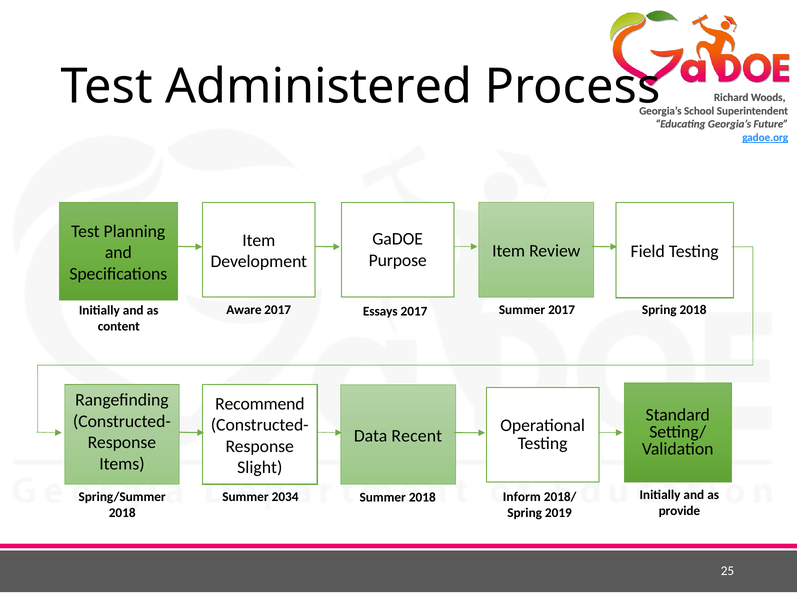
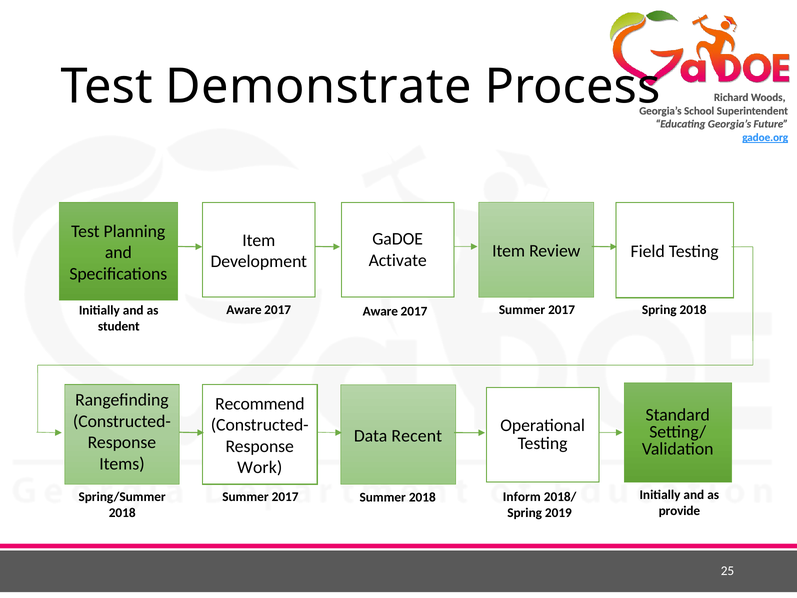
Administered: Administered -> Demonstrate (319, 87)
Purpose: Purpose -> Activate (398, 260)
Essays: Essays -> Aware (380, 311)
content: content -> student (119, 326)
Slight: Slight -> Work (260, 467)
2034: 2034 -> 2017 (285, 497)
